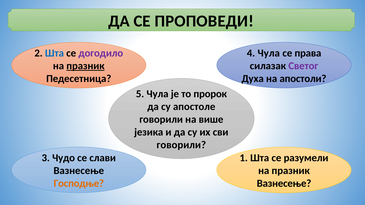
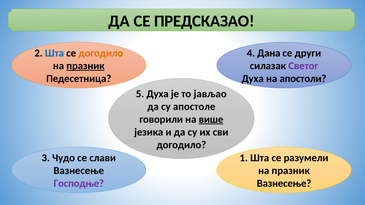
ПРОПОВЕДИ: ПРОПОВЕДИ -> ПРЕДСКАЗАО (204, 21)
догодило colour: purple -> orange (101, 53)
4 Чула: Чула -> Дана (269, 53)
права: права -> други (308, 53)
5 Чула: Чула -> Духа (158, 94)
пророк: пророк -> јављао (210, 94)
више underline: none -> present (211, 119)
говорили: говорили -> догодило (181, 145)
Господње colour: orange -> purple (79, 184)
